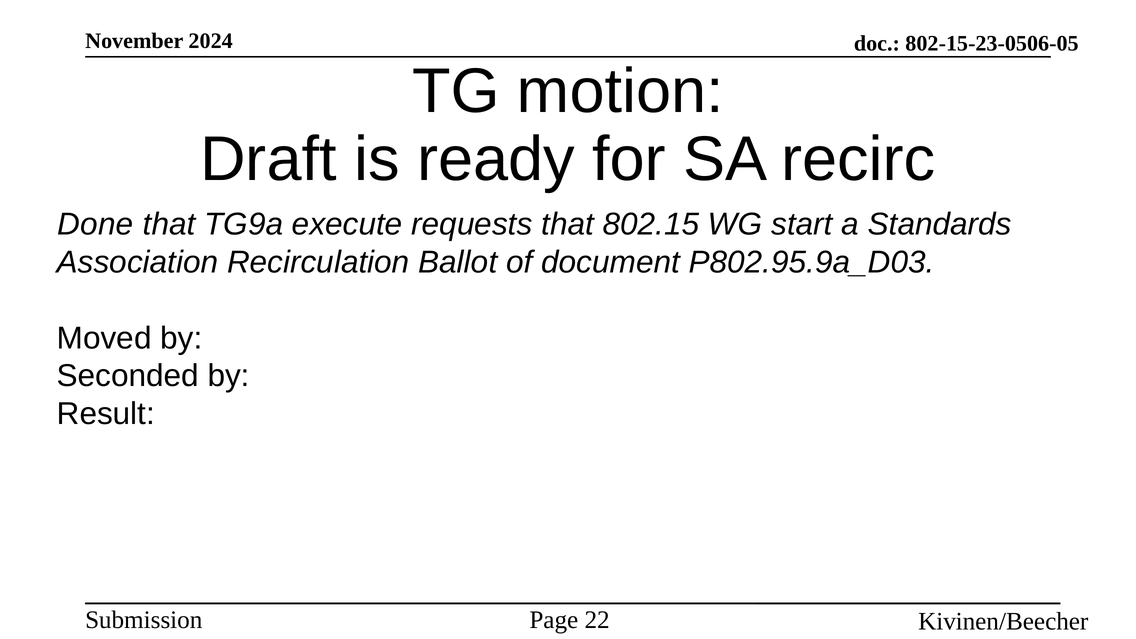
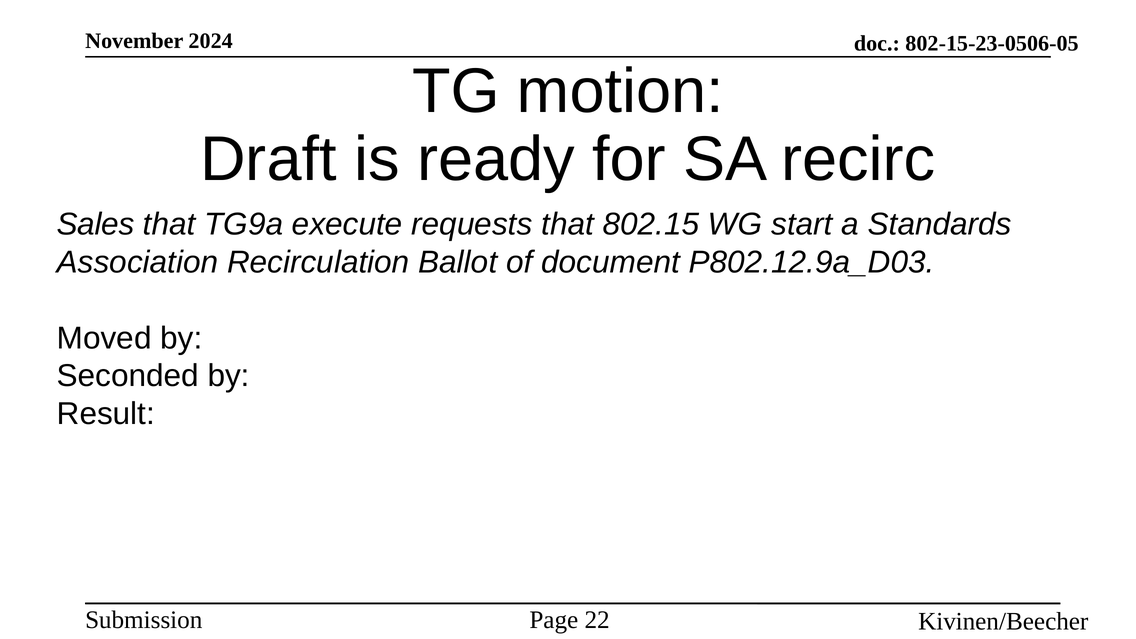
Done: Done -> Sales (96, 224)
P802.95.9a_D03: P802.95.9a_D03 -> P802.12.9a_D03 (812, 262)
